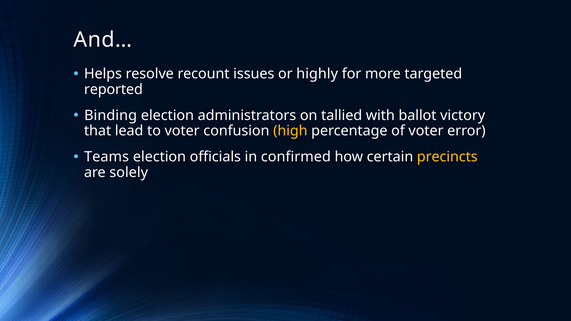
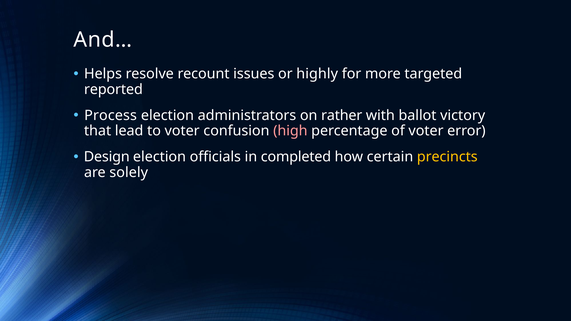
Binding: Binding -> Process (111, 116)
tallied: tallied -> rather (342, 116)
high colour: yellow -> pink (290, 131)
Teams: Teams -> Design (107, 157)
confirmed: confirmed -> completed (296, 157)
